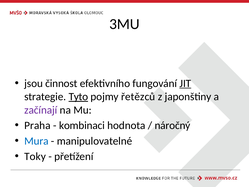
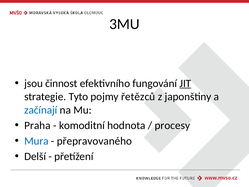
Tyto underline: present -> none (78, 97)
začínají colour: purple -> blue (41, 110)
kombinaci: kombinaci -> komoditní (82, 125)
náročný: náročný -> procesy (172, 125)
manipulovatelné: manipulovatelné -> přepravovaného (94, 141)
Toky: Toky -> Delší (35, 156)
